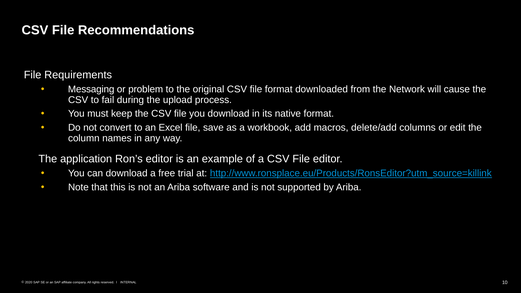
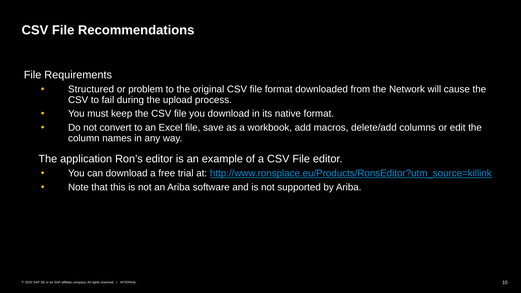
Messaging: Messaging -> Structured (91, 89)
